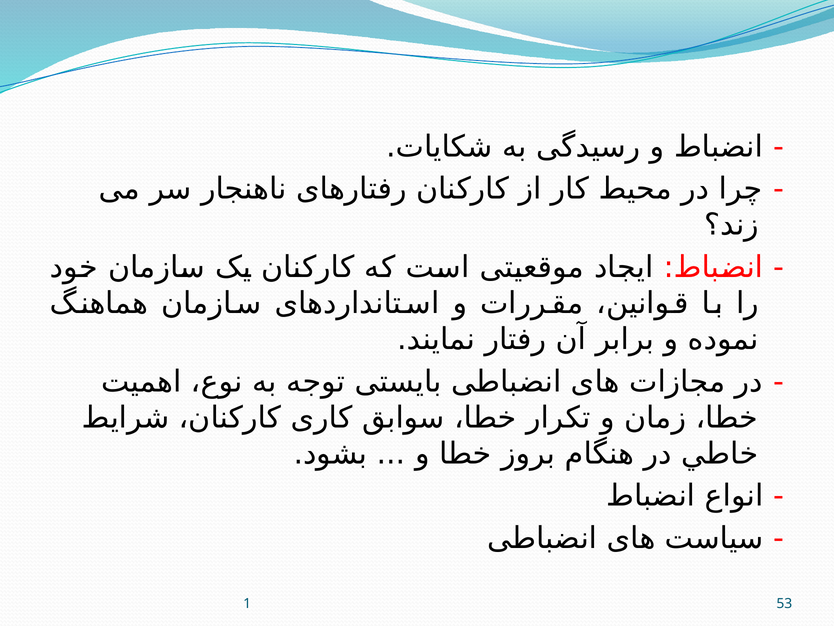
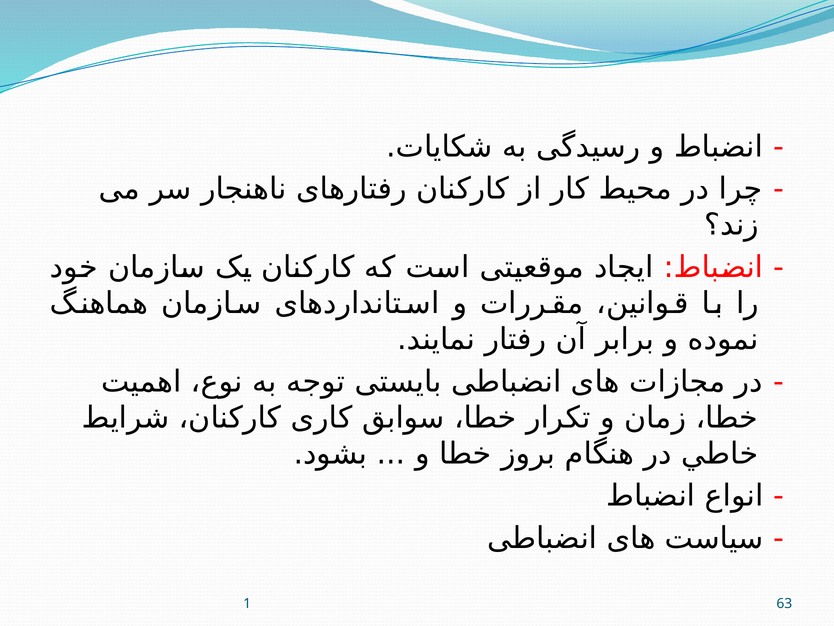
53: 53 -> 63 (784, 603)
